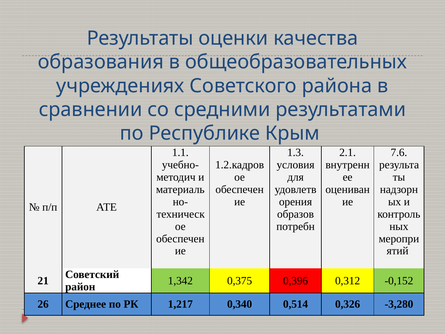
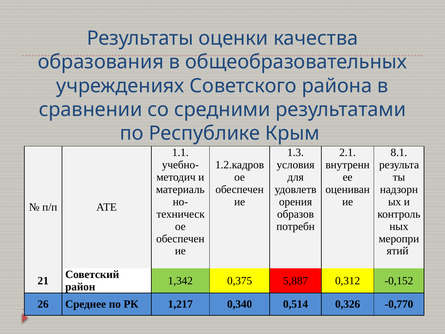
7.6: 7.6 -> 8.1 (399, 152)
0,396: 0,396 -> 5,887 (296, 281)
-3,280: -3,280 -> -0,770 (399, 304)
